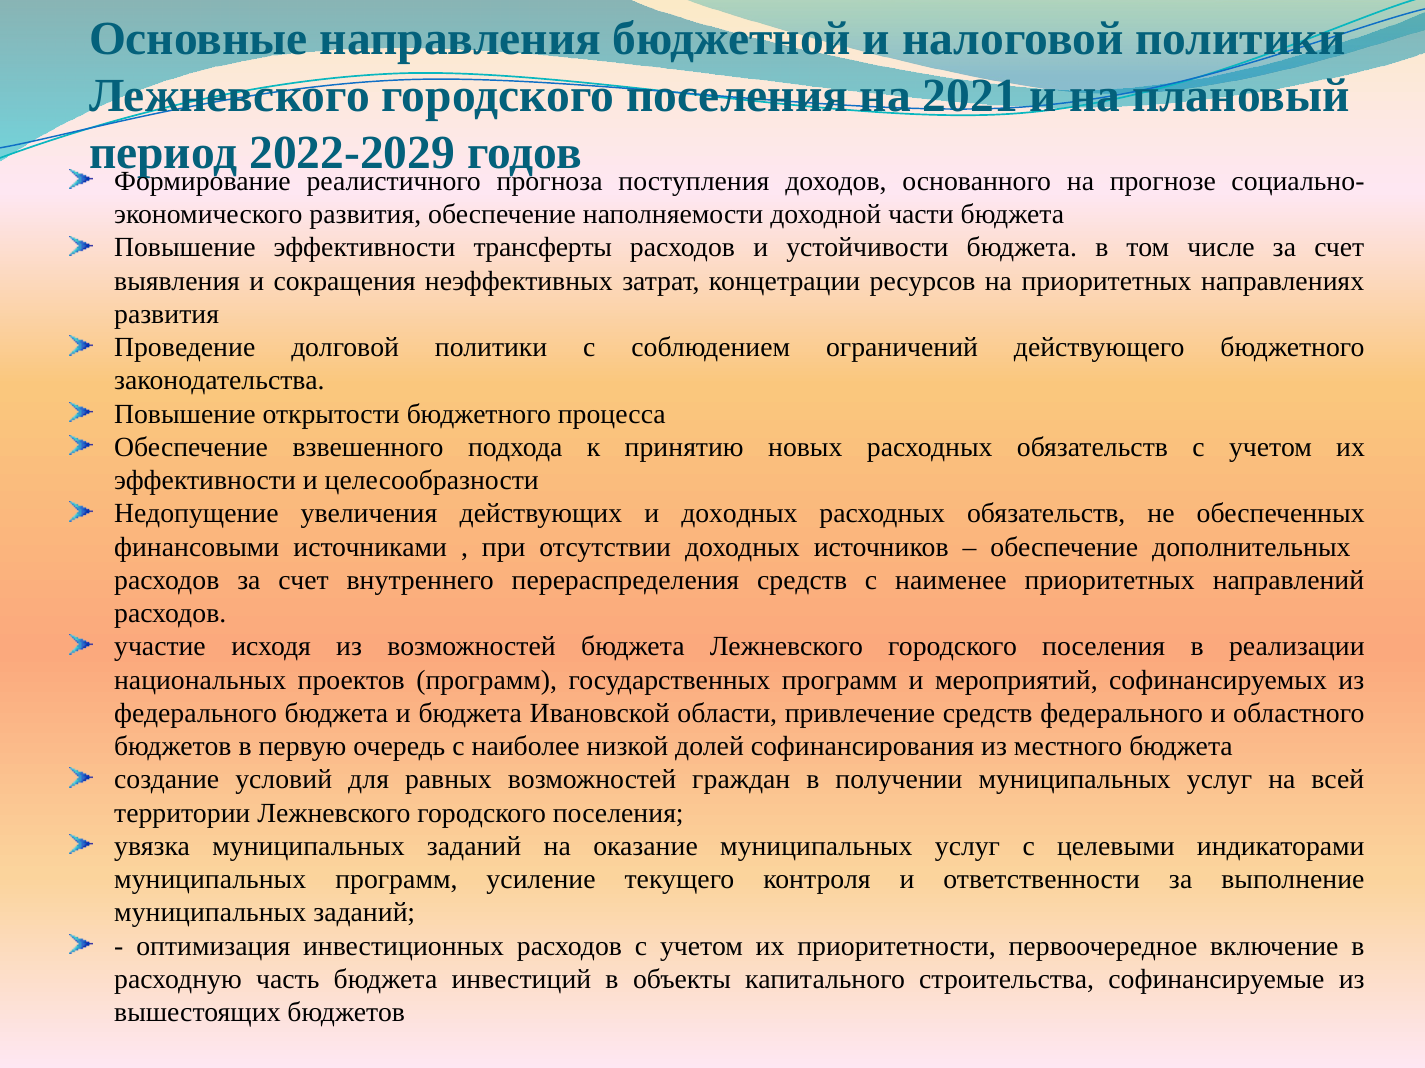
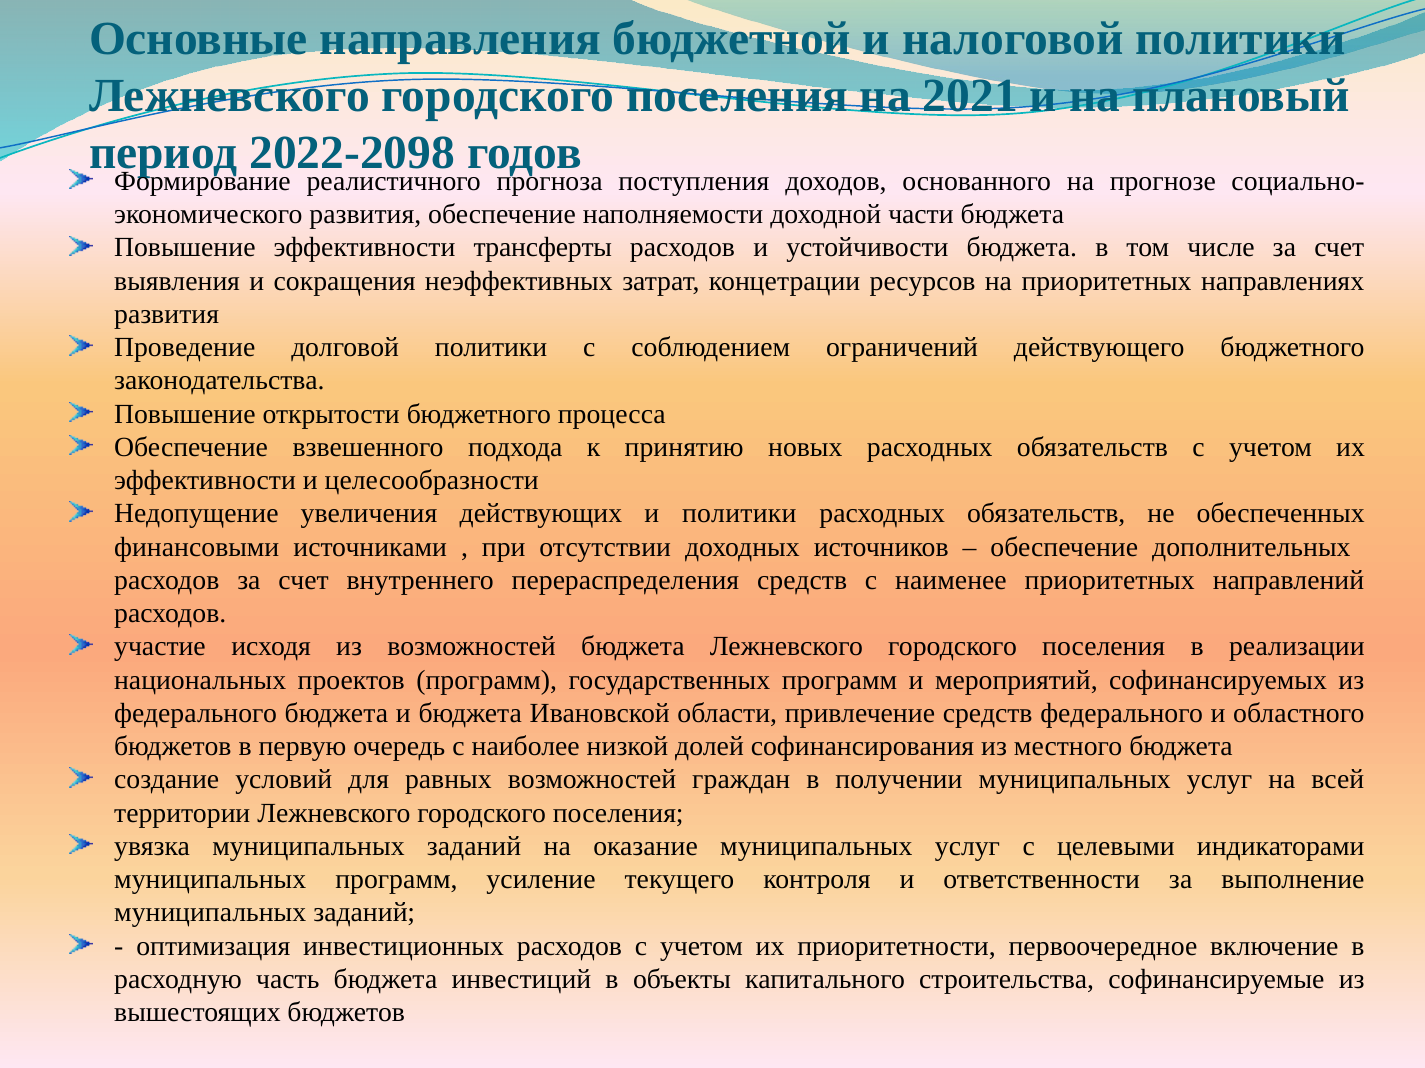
2022-2029: 2022-2029 -> 2022-2098 (352, 153)
и доходных: доходных -> политики (739, 514)
